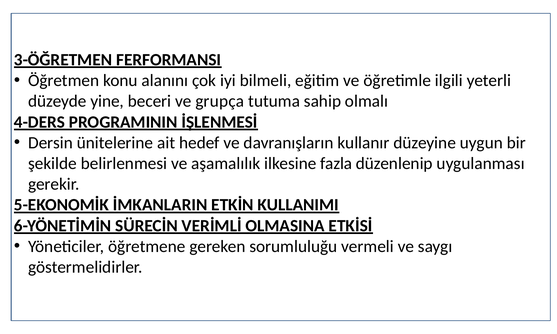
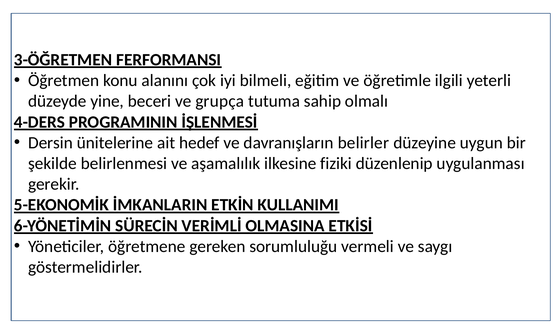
kullanır: kullanır -> belirler (363, 143)
fazla: fazla -> fiziki (336, 164)
